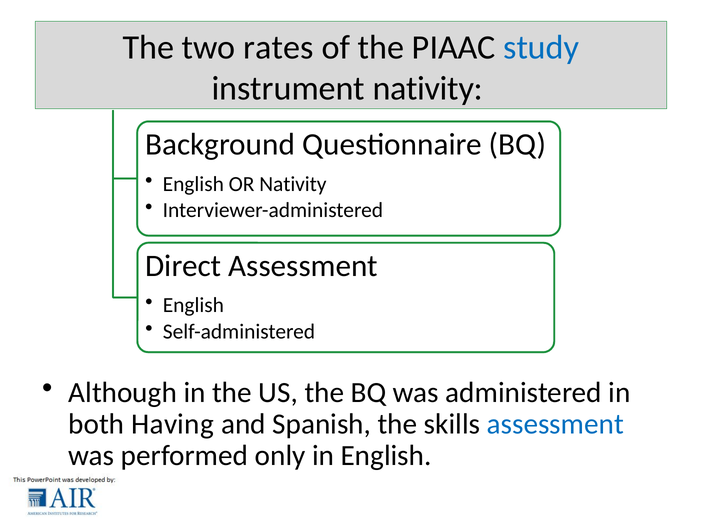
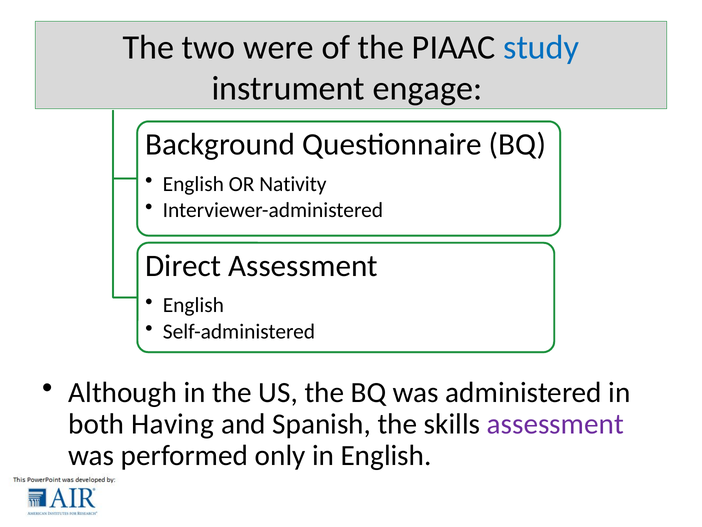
rates: rates -> were (278, 47)
instrument nativity: nativity -> engage (428, 88)
assessment colour: blue -> purple (555, 424)
